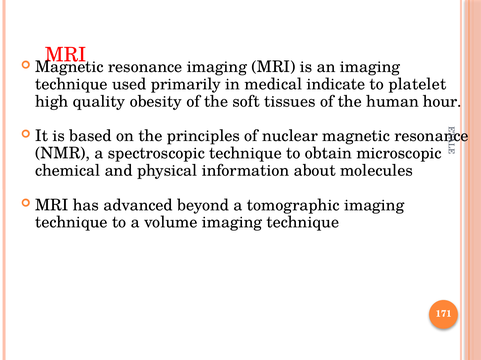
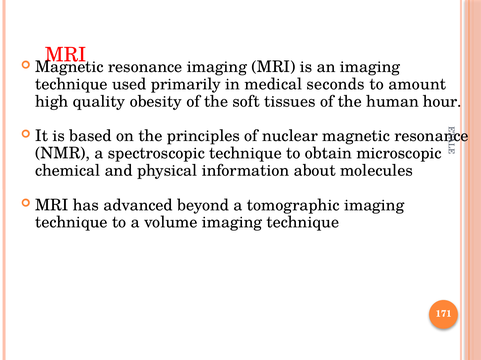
indicate: indicate -> seconds (336, 84)
platelet: platelet -> amount (417, 84)
